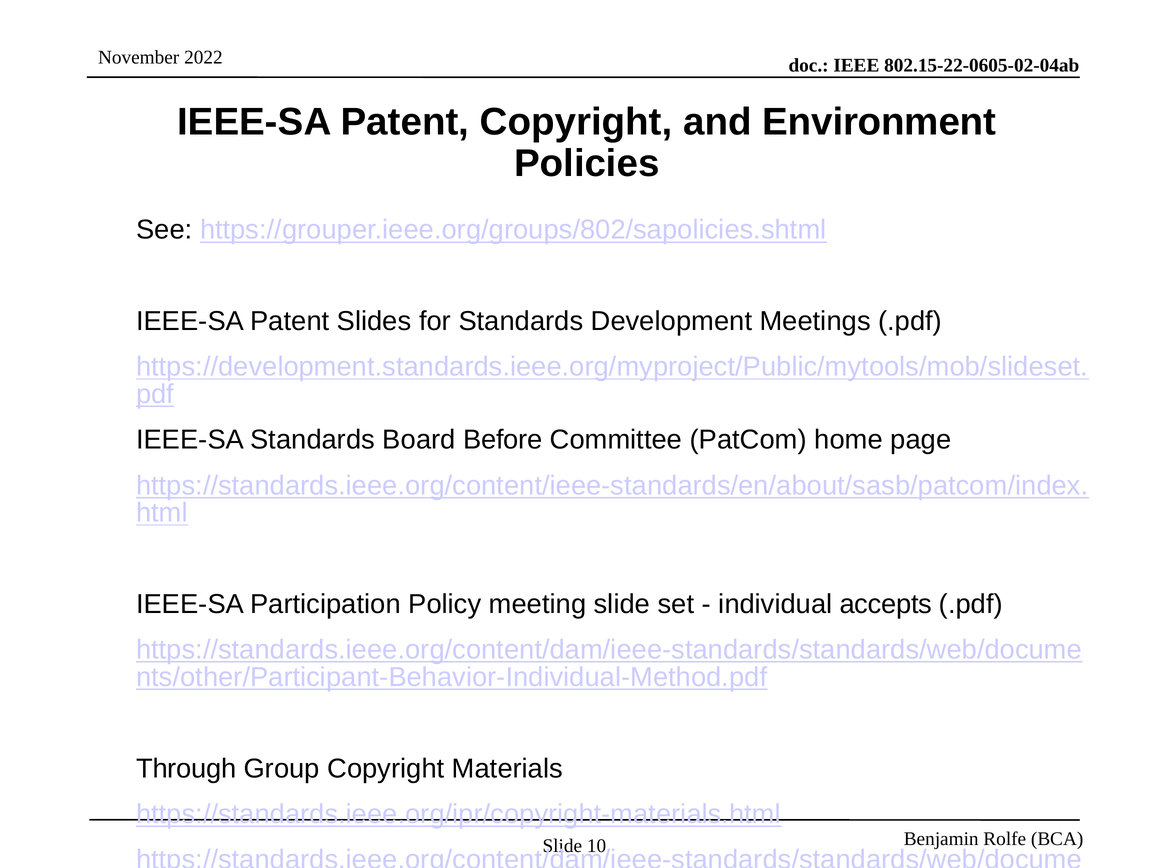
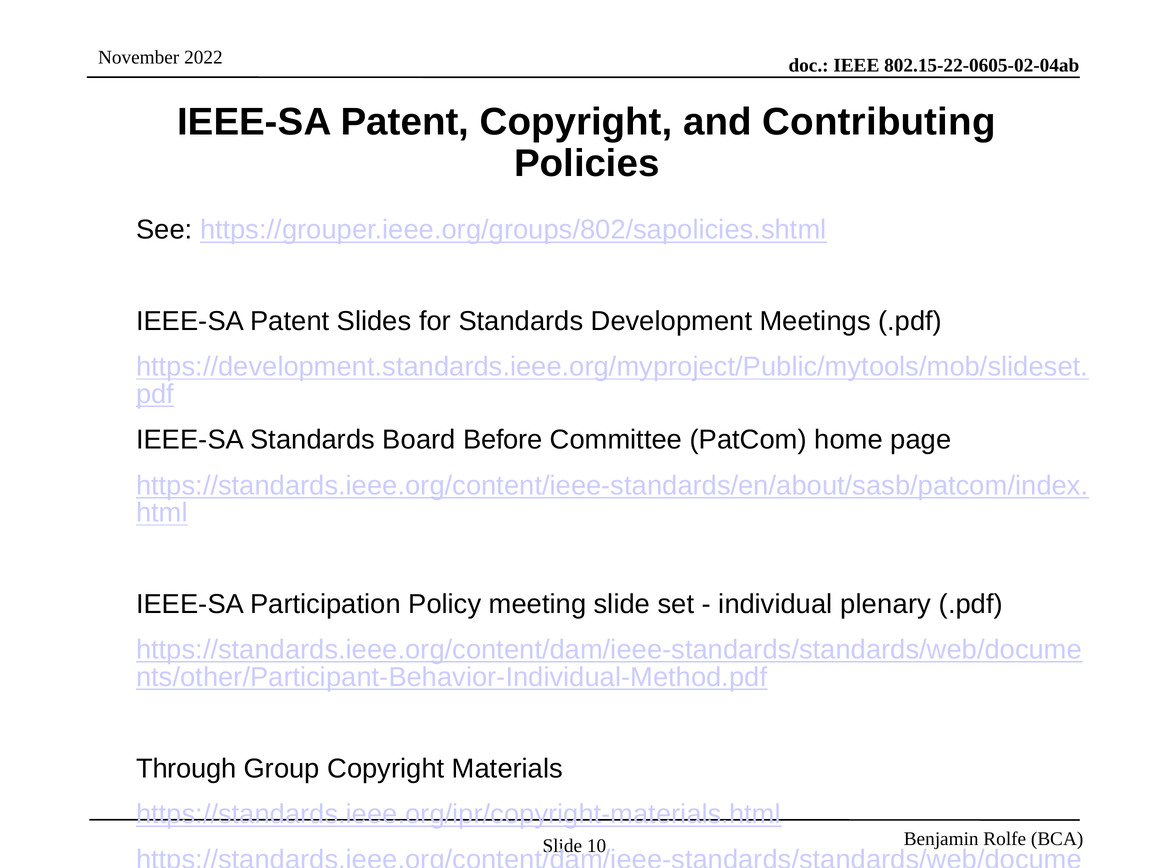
Environment: Environment -> Contributing (879, 122)
accepts: accepts -> plenary (886, 604)
